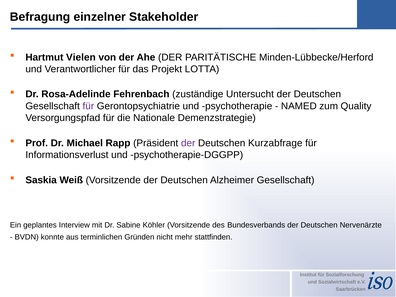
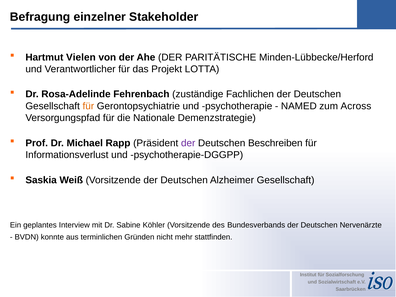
Untersucht: Untersucht -> Fachlichen (250, 94)
für colour: purple -> orange (88, 106)
Quality: Quality -> Across (356, 106)
Kurzabfrage: Kurzabfrage -> Beschreiben (275, 143)
